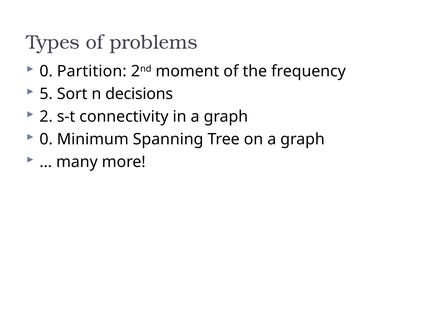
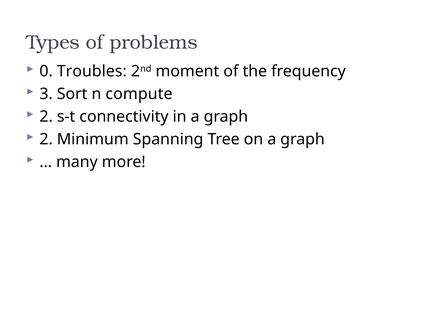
Partition: Partition -> Troubles (92, 71)
5: 5 -> 3 (46, 94)
decisions: decisions -> compute (139, 94)
0: 0 -> 2 (46, 139)
